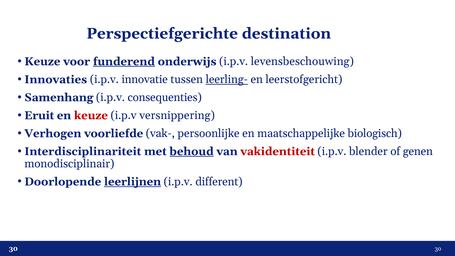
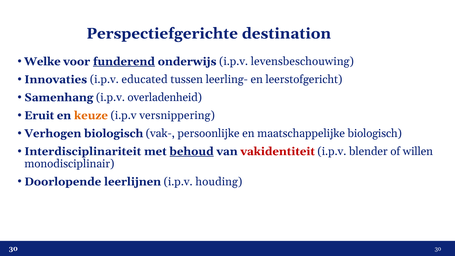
Keuze: Keuze -> Welke (42, 61)
innovatie: innovatie -> educated (145, 79)
leerling- underline: present -> none (227, 79)
consequenties: consequenties -> overladenheid (165, 97)
keuze colour: red -> orange (91, 115)
Verhogen voorliefde: voorliefde -> biologisch (114, 133)
genen: genen -> willen (418, 151)
leerlijnen underline: present -> none (133, 182)
different: different -> houding (219, 182)
